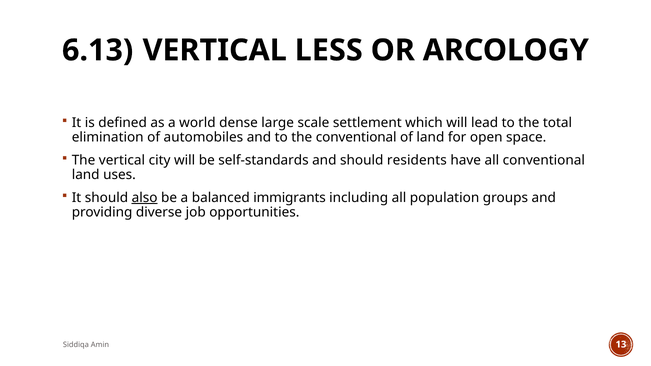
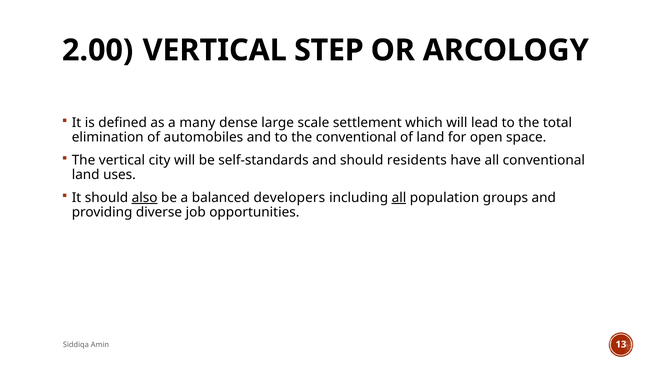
6.13: 6.13 -> 2.00 (98, 50)
LESS: LESS -> STEP (329, 50)
world: world -> many (197, 123)
immigrants: immigrants -> developers (289, 198)
all underline: none -> present (399, 198)
